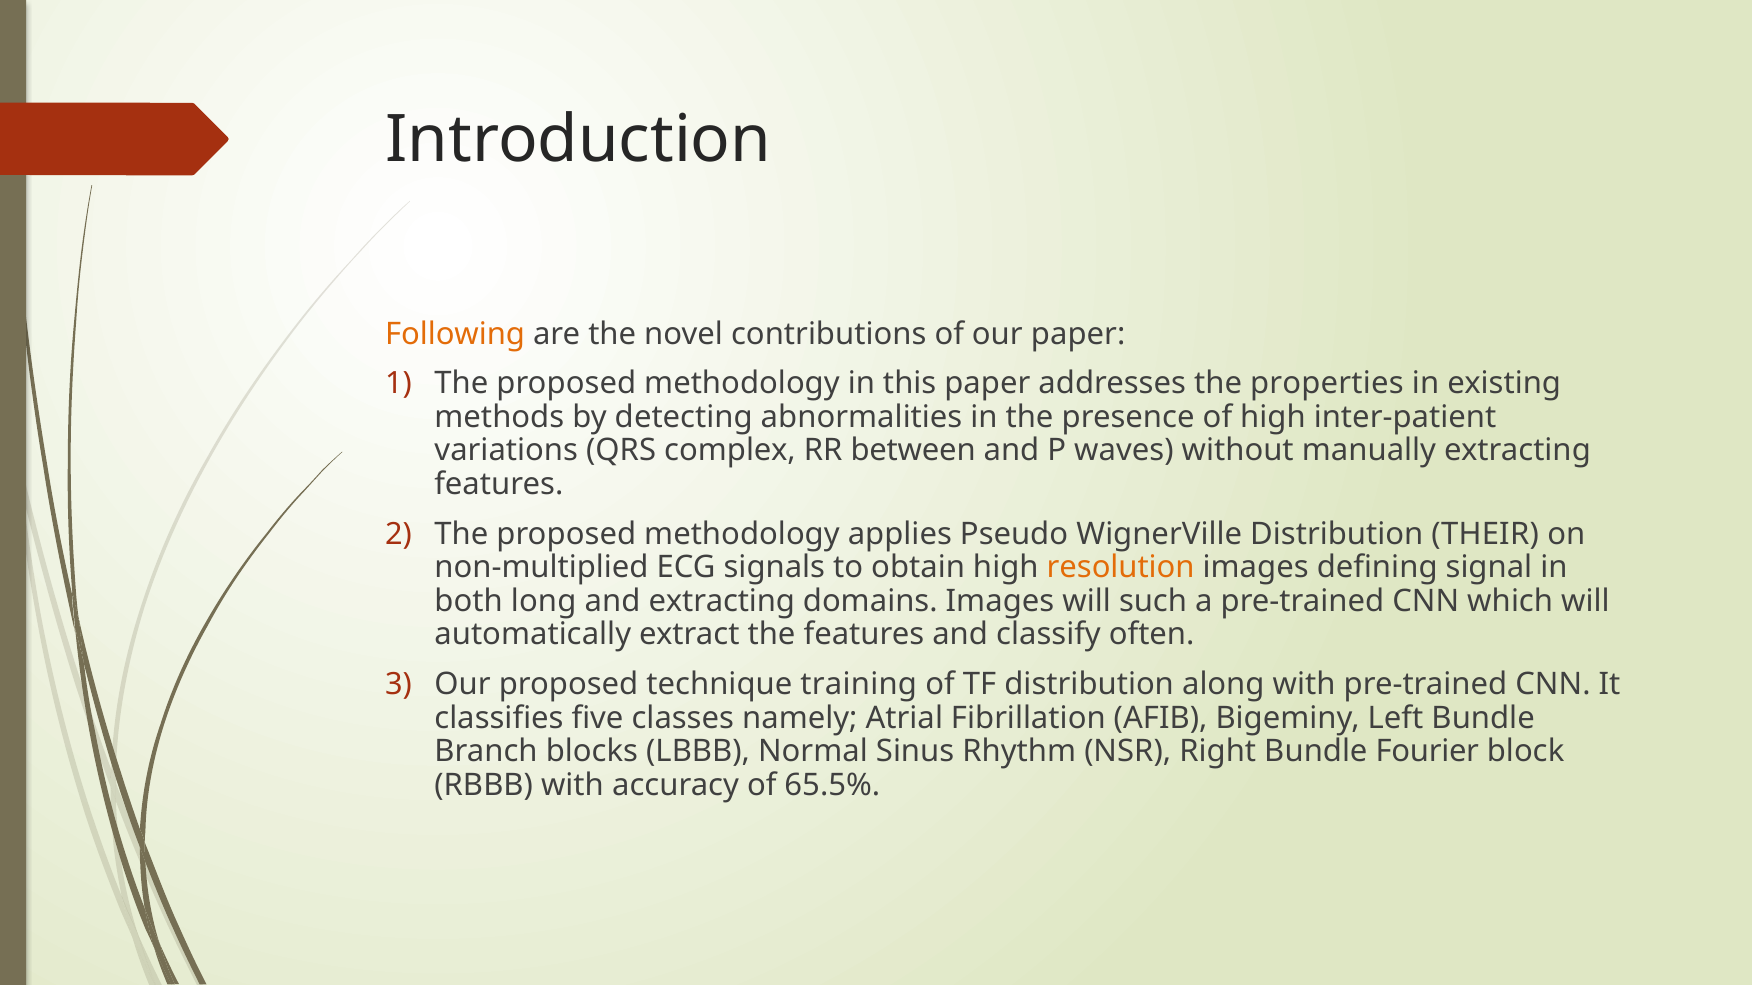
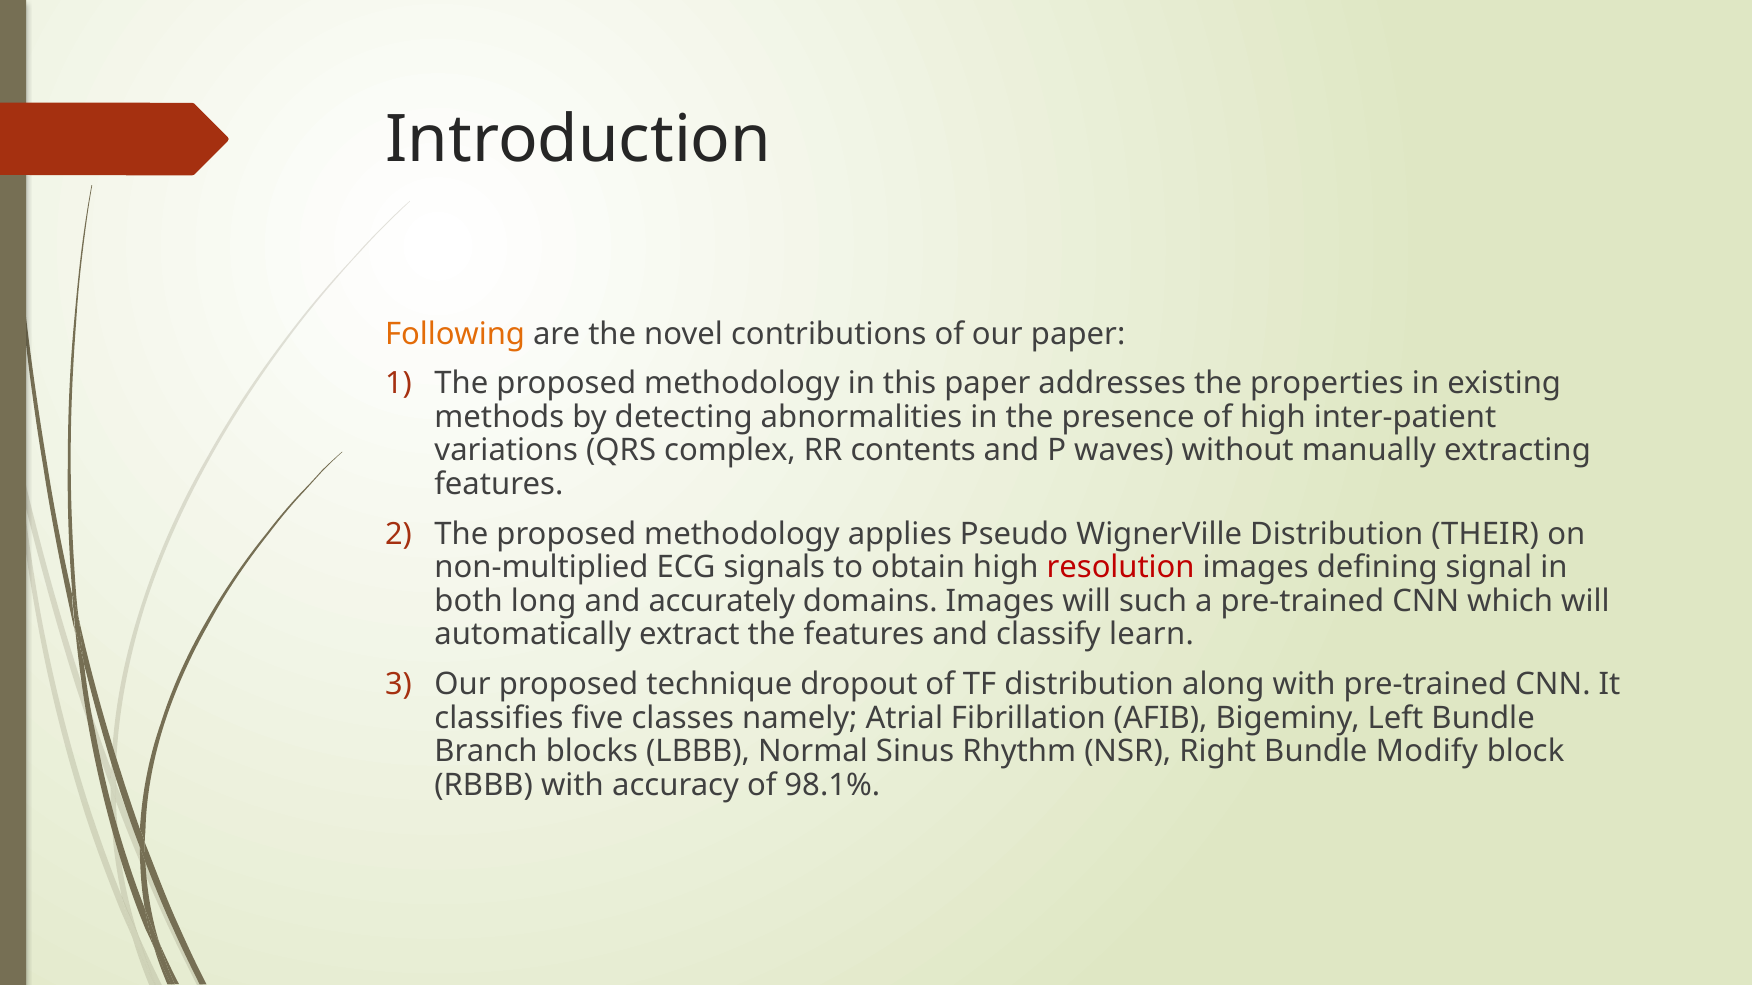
between: between -> contents (913, 451)
resolution colour: orange -> red (1121, 568)
and extracting: extracting -> accurately (722, 601)
often: often -> learn (1151, 635)
training: training -> dropout (859, 685)
Fourier: Fourier -> Modify (1427, 752)
65.5%: 65.5% -> 98.1% (832, 785)
